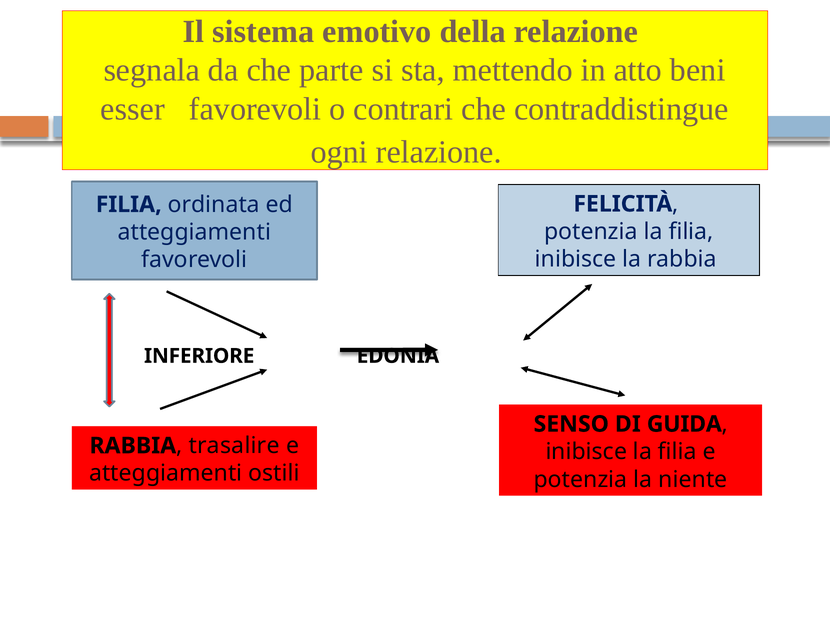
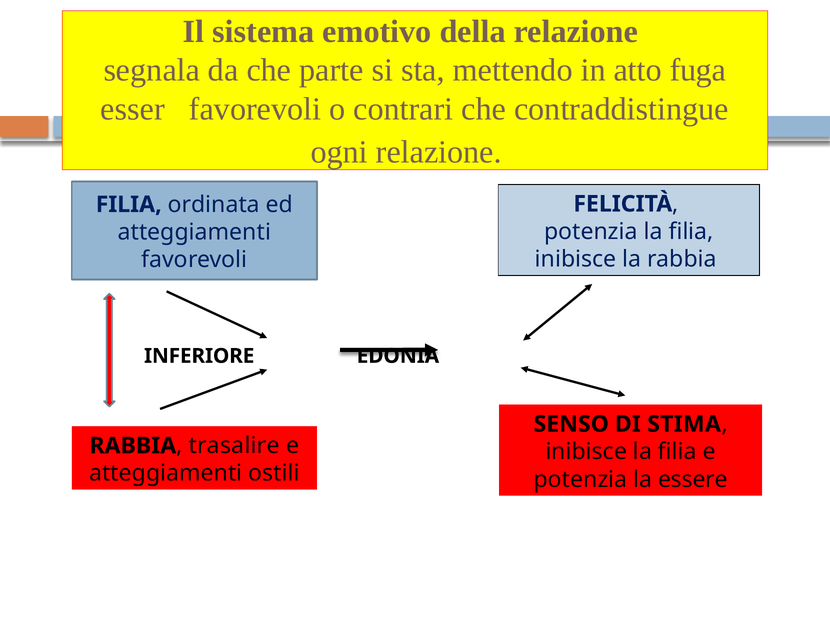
beni: beni -> fuga (698, 70)
GUIDA: GUIDA -> STIMA (684, 424)
niente: niente -> essere (693, 480)
